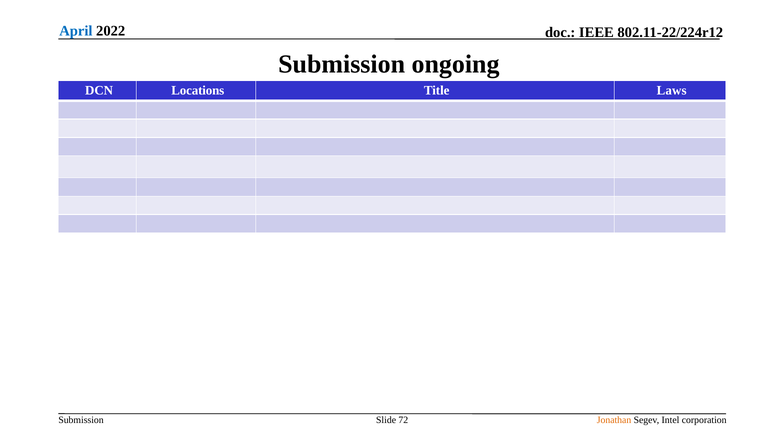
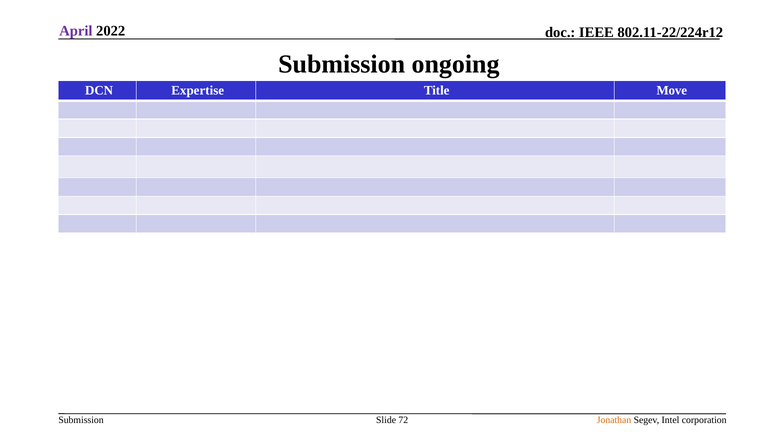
April colour: blue -> purple (76, 31)
Locations: Locations -> Expertise (198, 91)
Laws: Laws -> Move (672, 91)
